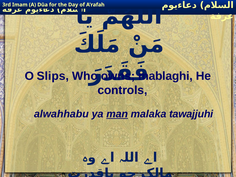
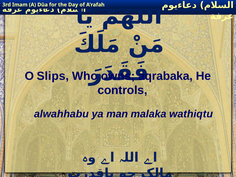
mablaghi: mablaghi -> aqrabaka (166, 76)
man underline: present -> none (117, 114)
tawajjuhi: tawajjuhi -> wathiqtu (191, 114)
